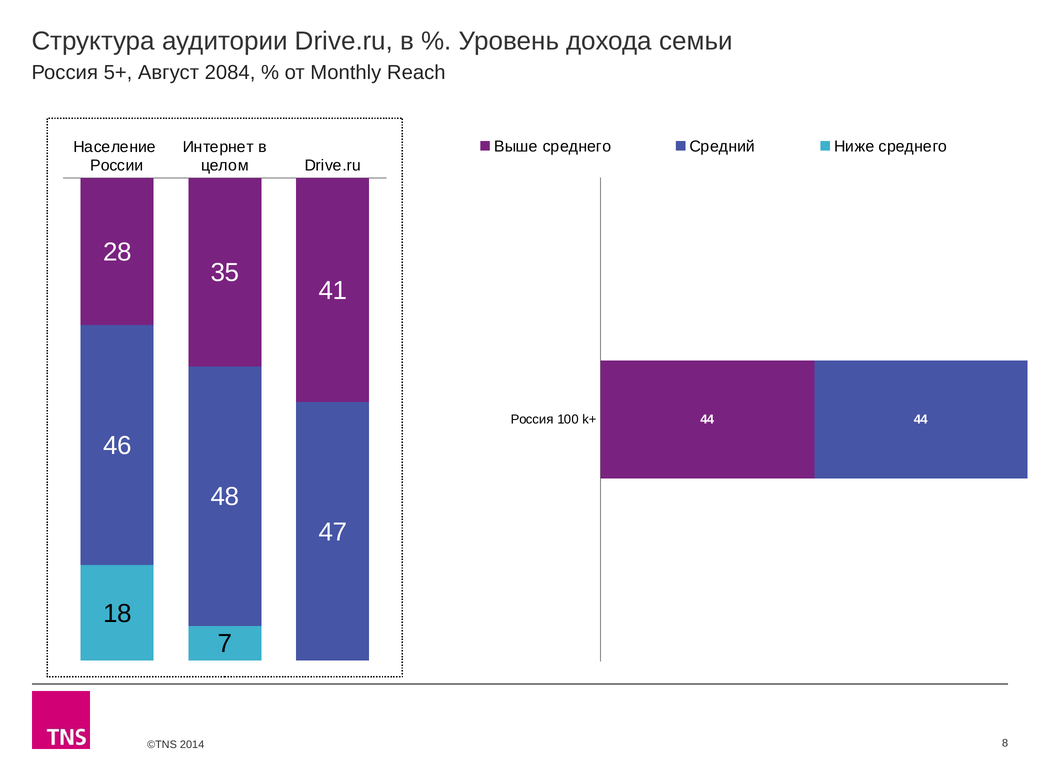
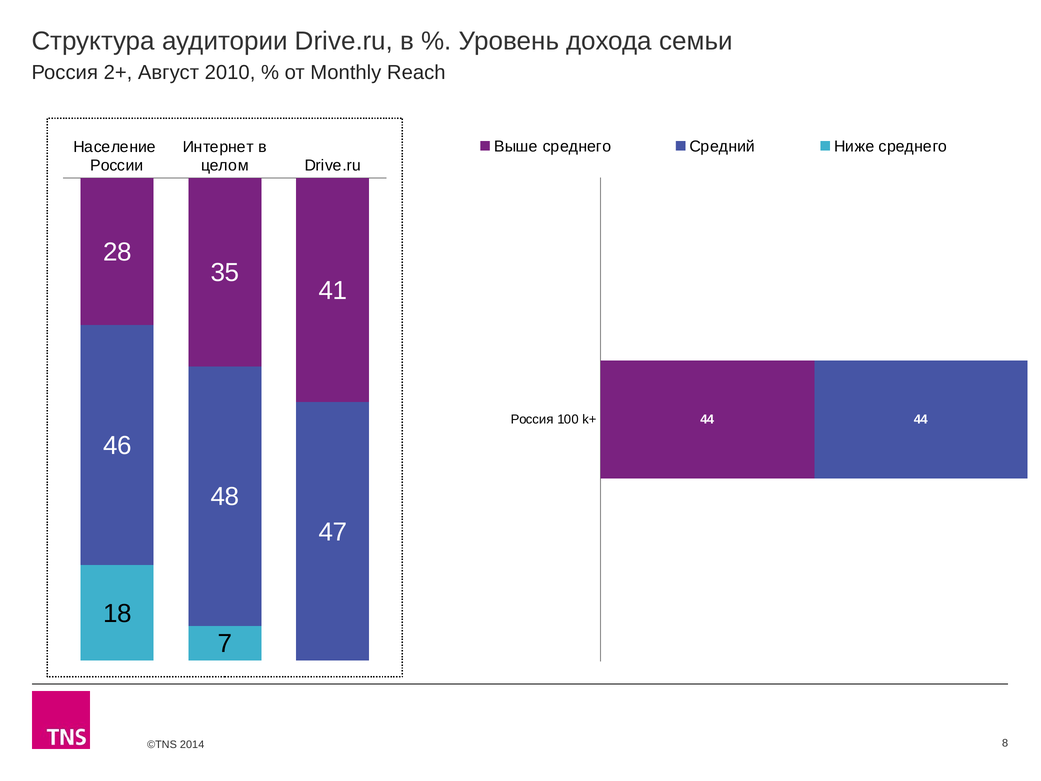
5+: 5+ -> 2+ (118, 73)
2084: 2084 -> 2010 (230, 73)
